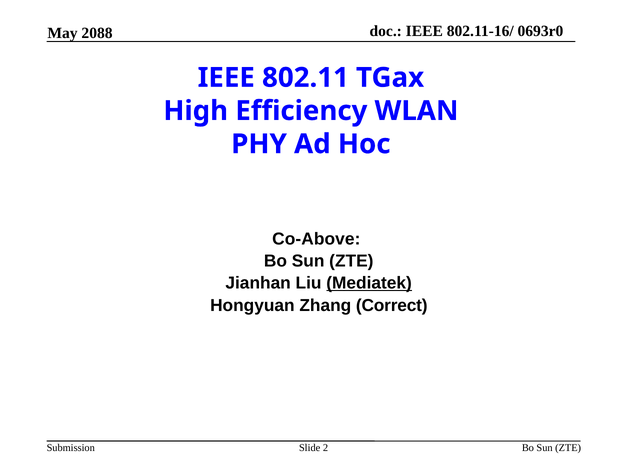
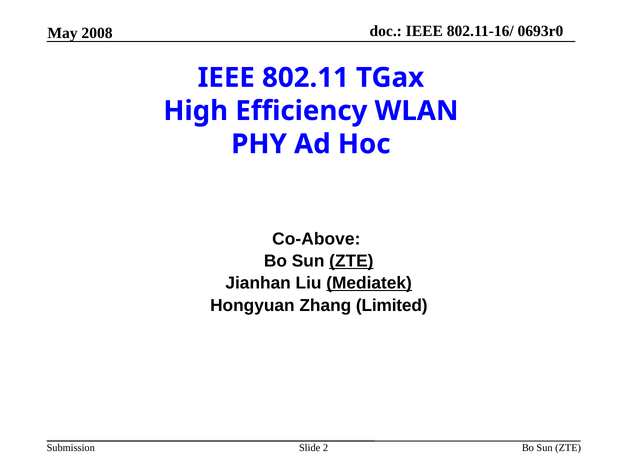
2088: 2088 -> 2008 (97, 33)
ZTE underline: none -> present (351, 261)
Correct: Correct -> Limited (392, 305)
